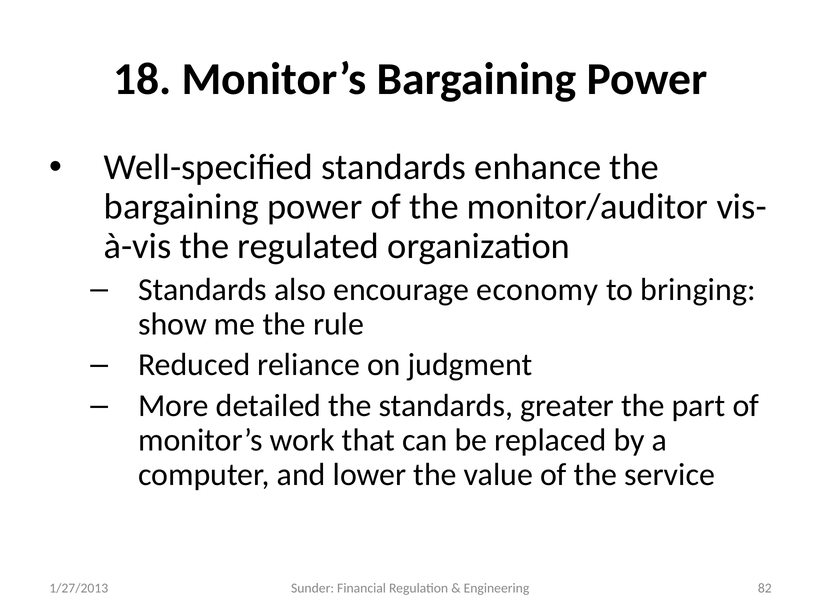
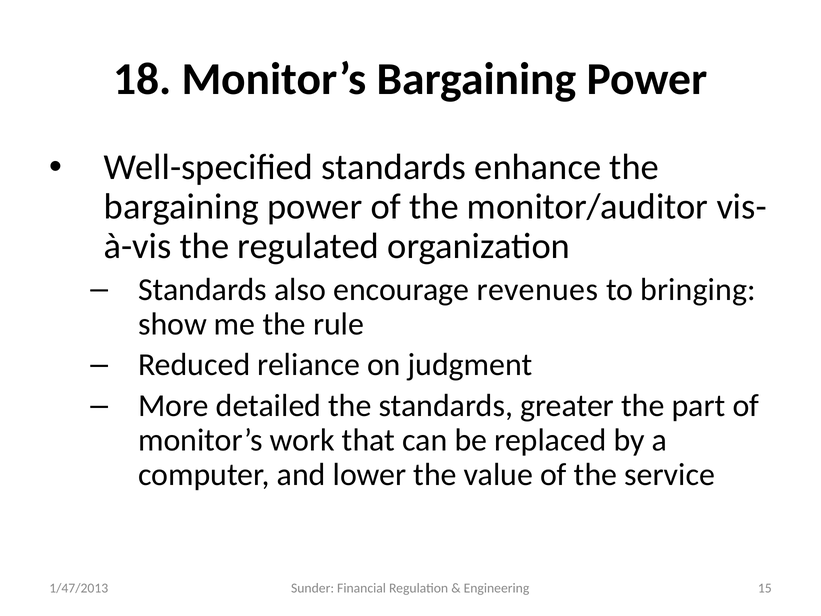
economy: economy -> revenues (537, 289)
82: 82 -> 15 (765, 588)
1/27/2013: 1/27/2013 -> 1/47/2013 (79, 588)
